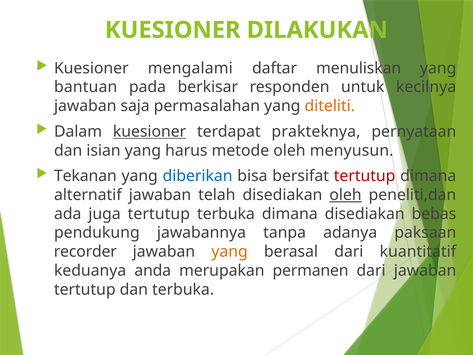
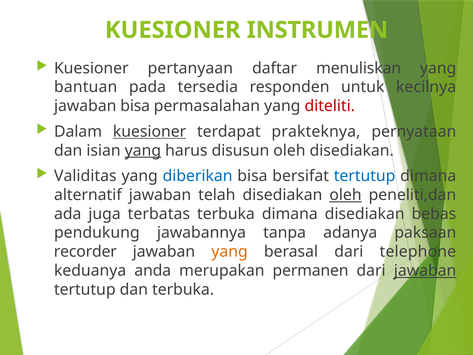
DILAKUKAN: DILAKUKAN -> INSTRUMEN (317, 30)
mengalami: mengalami -> pertanyaan (190, 68)
berkisar: berkisar -> tersedia (208, 87)
jawaban saja: saja -> bisa (135, 106)
diteliti colour: orange -> red (330, 106)
yang underline: none -> present (143, 150)
metode: metode -> disusun (240, 150)
oleh menyusun: menyusun -> disediakan (352, 150)
Tekanan: Tekanan -> Validitas (85, 176)
tertutup colour: red -> blue (365, 176)
juga tertutup: tertutup -> terbatas (159, 214)
kuantitatif: kuantitatif -> telephone (418, 252)
jawaban underline: none -> present (425, 270)
